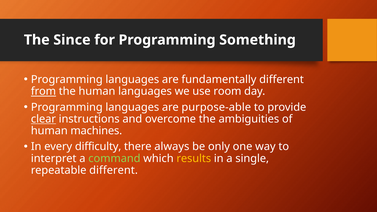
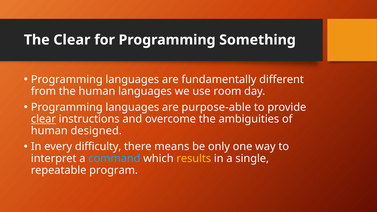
The Since: Since -> Clear (72, 40)
from underline: present -> none (43, 91)
machines: machines -> designed (96, 131)
always: always -> means (172, 147)
command colour: light green -> light blue (114, 159)
repeatable different: different -> program (114, 170)
